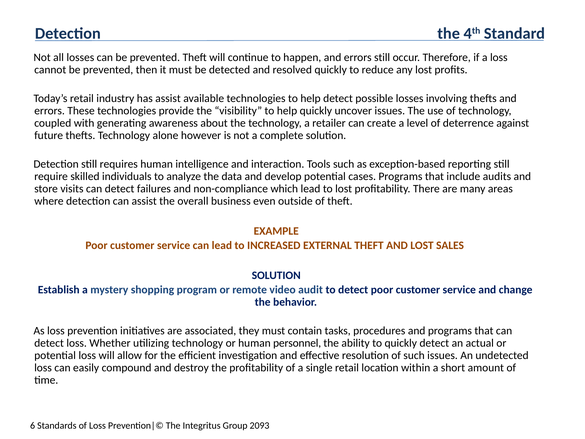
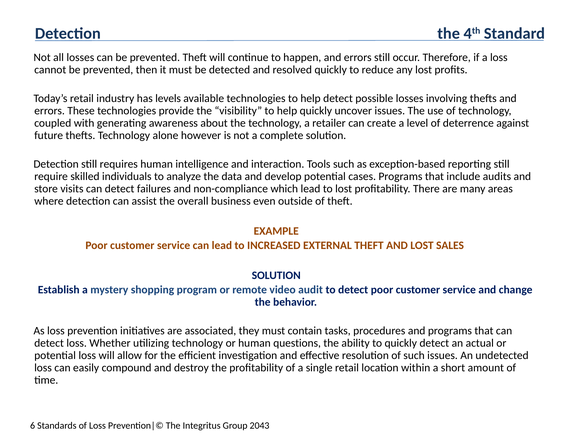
has assist: assist -> levels (168, 98)
personnel: personnel -> questions (297, 343)
2093: 2093 -> 2043 (260, 426)
